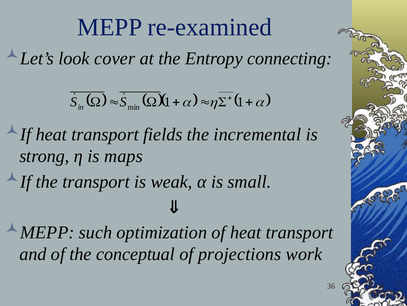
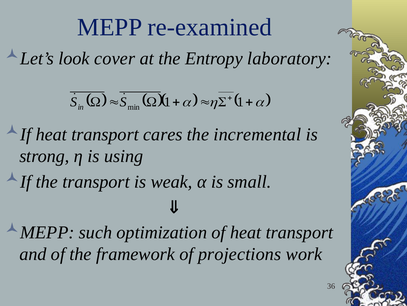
connecting: connecting -> laboratory (290, 58)
fields: fields -> cares (163, 134)
maps: maps -> using (124, 156)
conceptual: conceptual -> framework (136, 254)
